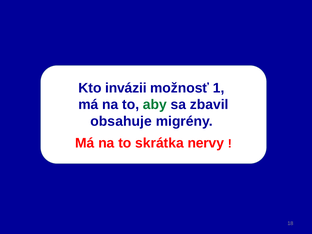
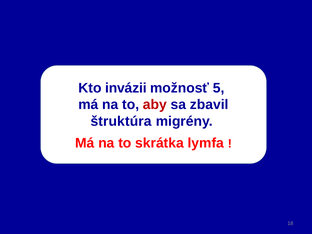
1: 1 -> 5 (219, 88)
aby colour: green -> red (155, 105)
obsahuje: obsahuje -> štruktúra (121, 121)
nervy: nervy -> lymfa (206, 143)
